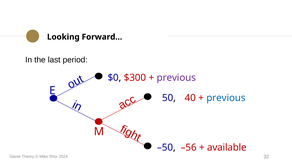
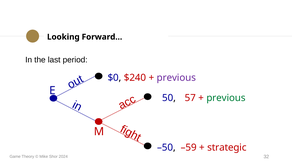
$300: $300 -> $240 (135, 78)
40: 40 -> 57 (190, 98)
previous colour: blue -> green (226, 98)
–56: –56 -> –59 (189, 148)
available: available -> strategic (227, 148)
